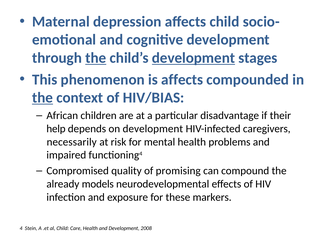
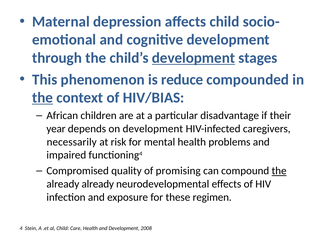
the underline: present -> none (96, 58)
is affects: affects -> reduce (182, 79)
help: help -> year (56, 129)
the underline: none -> present (279, 171)
already models: models -> already (98, 184)
markers: markers -> regimen (212, 197)
